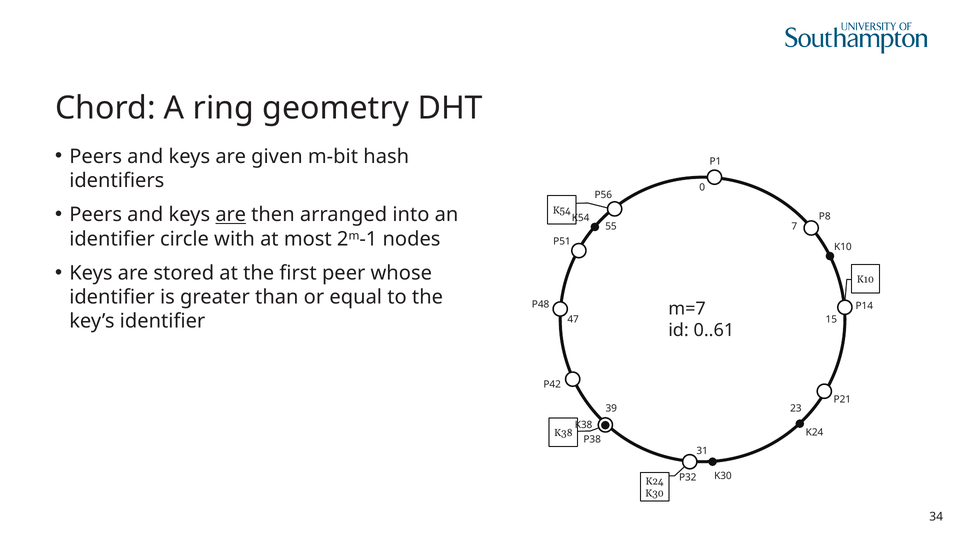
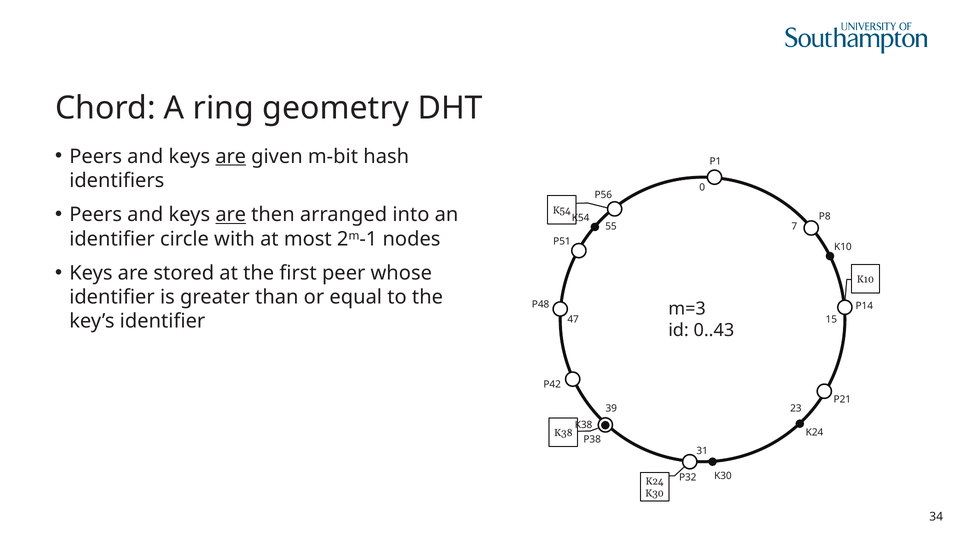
are underline: none -> present (231, 157)
m=7: m=7 -> m=3 (687, 309)
0..61: 0..61 -> 0..43 (714, 331)
